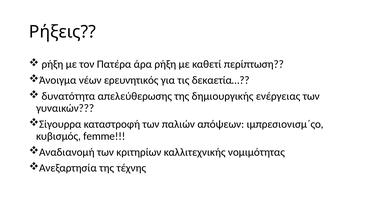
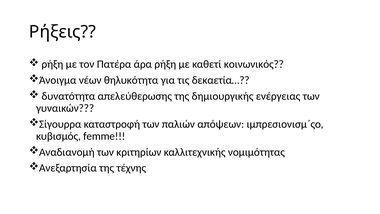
περίπτωση: περίπτωση -> κοινωνικός (254, 64)
ερευνητικός: ερευνητικός -> θηλυκότητα (131, 80)
